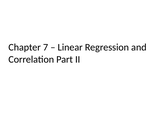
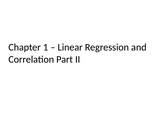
7: 7 -> 1 (46, 47)
